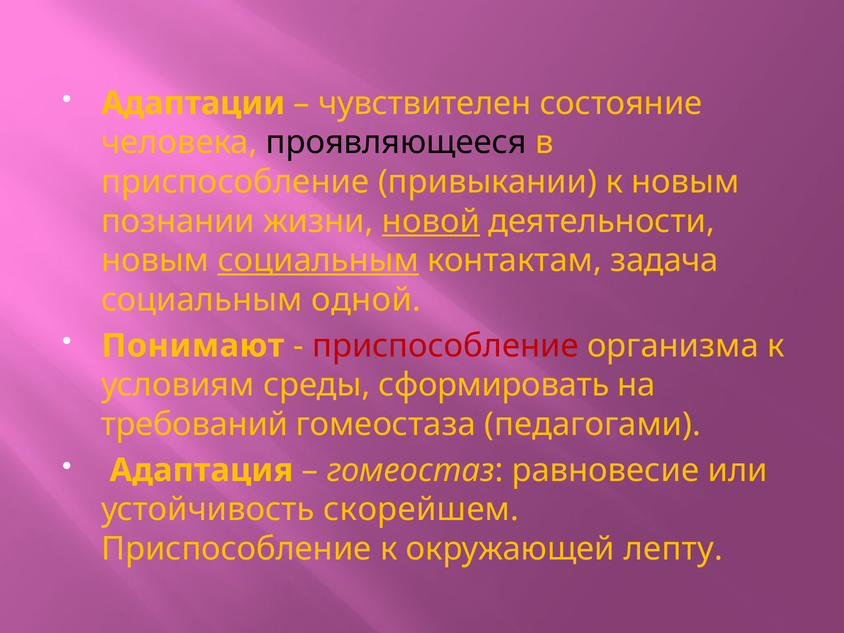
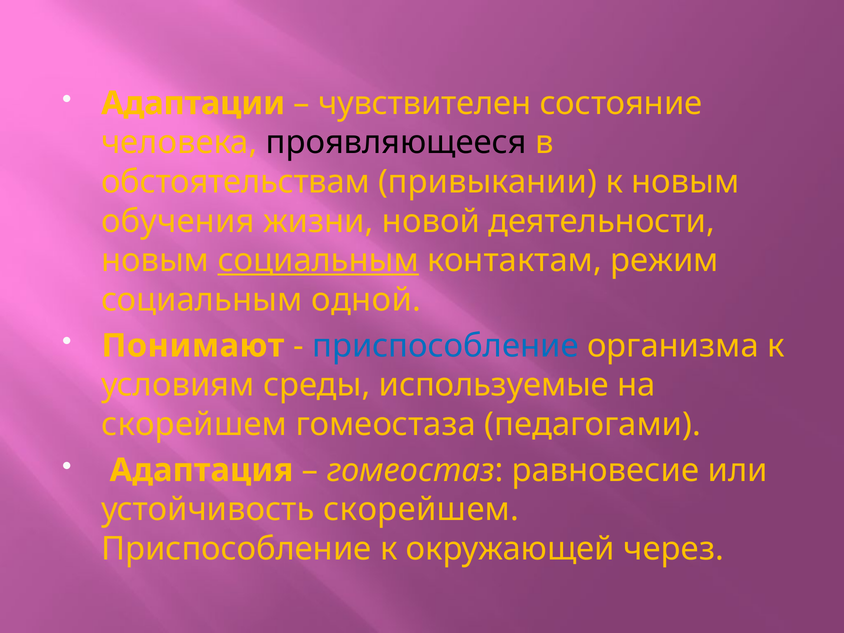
приспособление: приспособление -> обстоятельствам (236, 182)
познании: познании -> обучения (178, 221)
новой underline: present -> none (431, 221)
задача: задача -> режим (664, 261)
приспособление colour: red -> blue (445, 346)
сформировать: сформировать -> используемые (494, 385)
требований: требований -> скорейшем (194, 424)
лепту: лепту -> через (674, 549)
